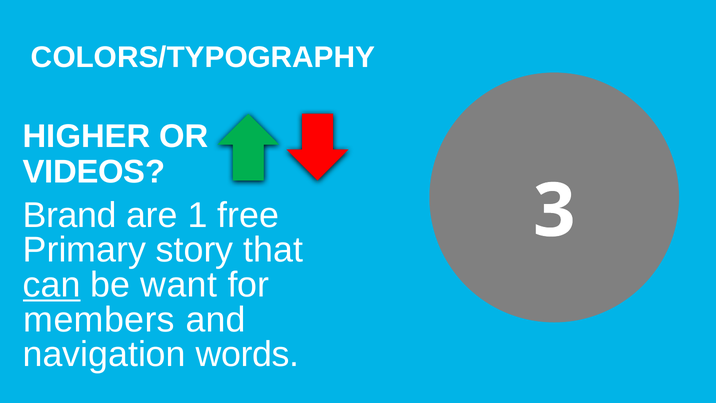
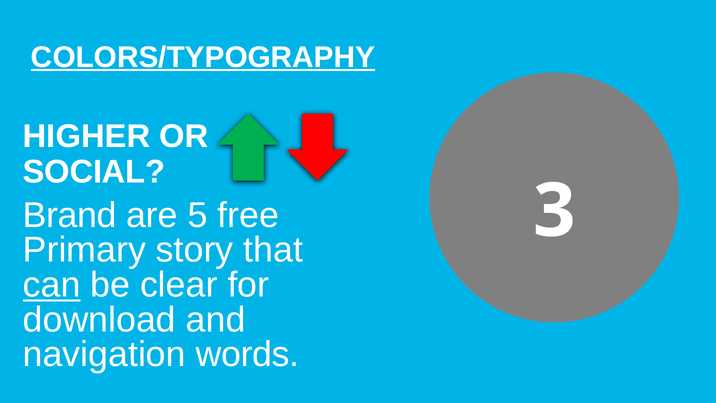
COLORS/TYPOGRAPHY underline: none -> present (203, 57)
VIDEOS: VIDEOS -> SOCIAL (94, 172)
1: 1 -> 5 (198, 215)
want: want -> clear (179, 285)
members: members -> download (99, 320)
